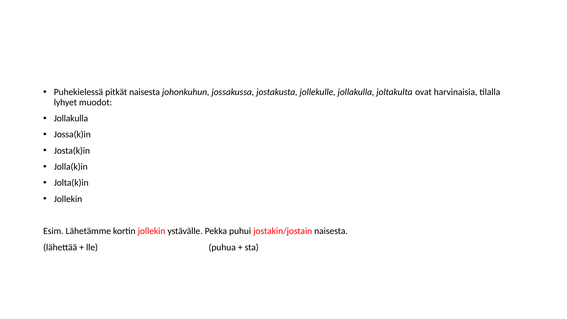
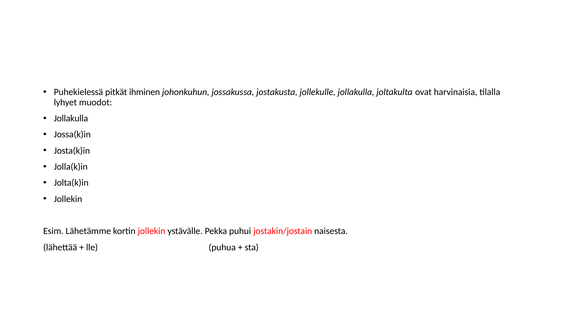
pitkät naisesta: naisesta -> ihminen (145, 92)
